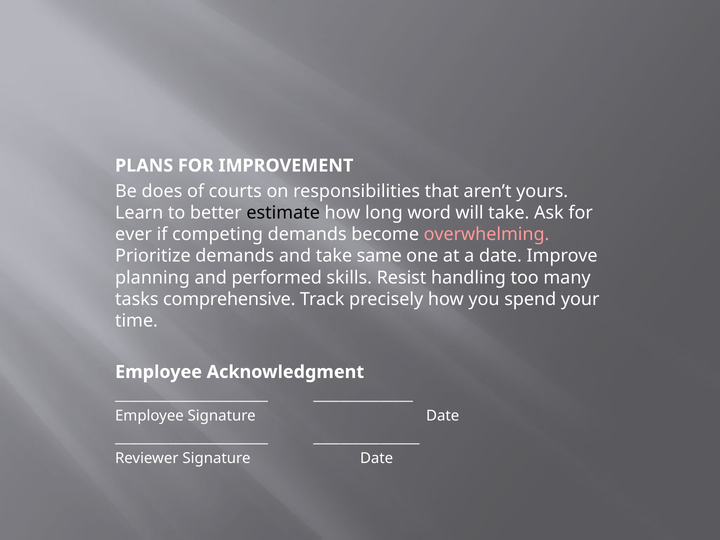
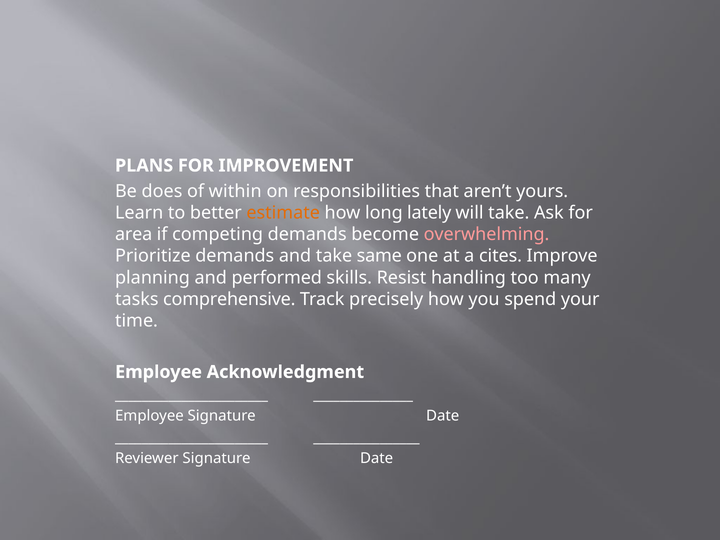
courts: courts -> within (235, 191)
estimate colour: black -> orange (283, 213)
word: word -> lately (429, 213)
ever: ever -> area (134, 234)
a date: date -> cites (501, 256)
